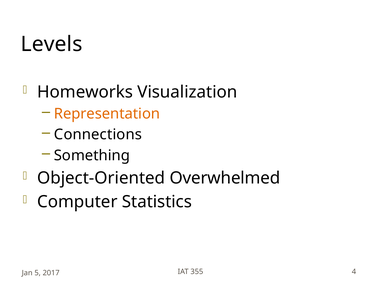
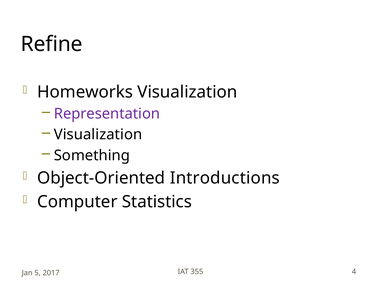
Levels: Levels -> Refine (52, 44)
Representation colour: orange -> purple (107, 114)
Connections: Connections -> Visualization (98, 134)
Overwhelmed: Overwhelmed -> Introductions (225, 178)
